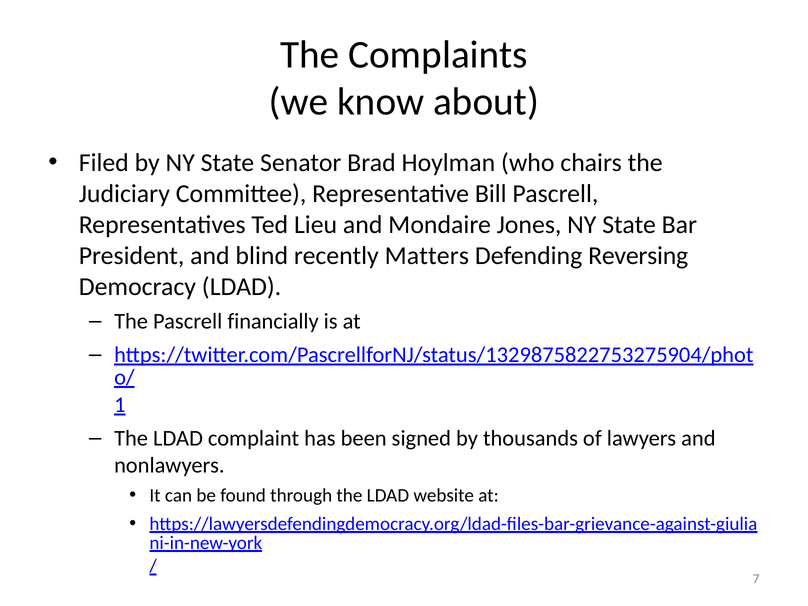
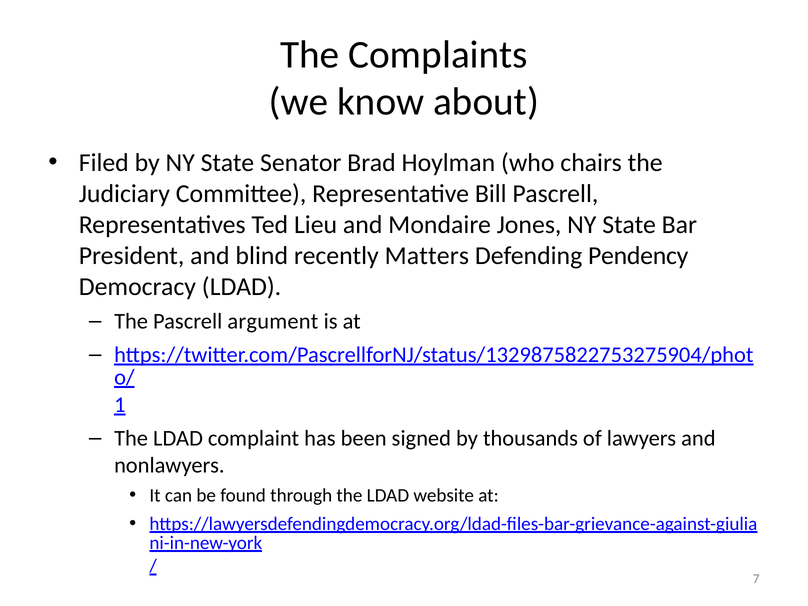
Reversing: Reversing -> Pendency (638, 256)
financially: financially -> argument (273, 322)
